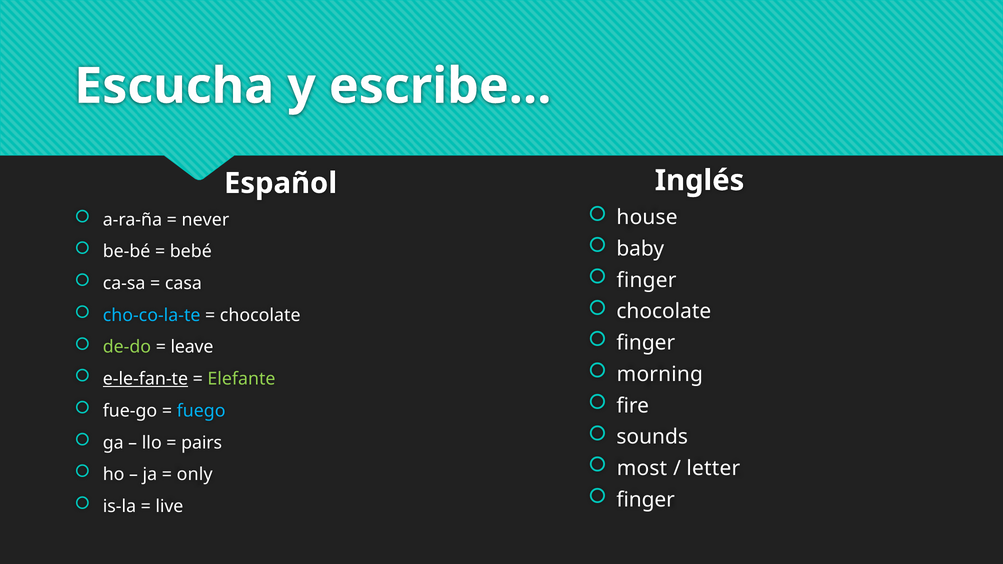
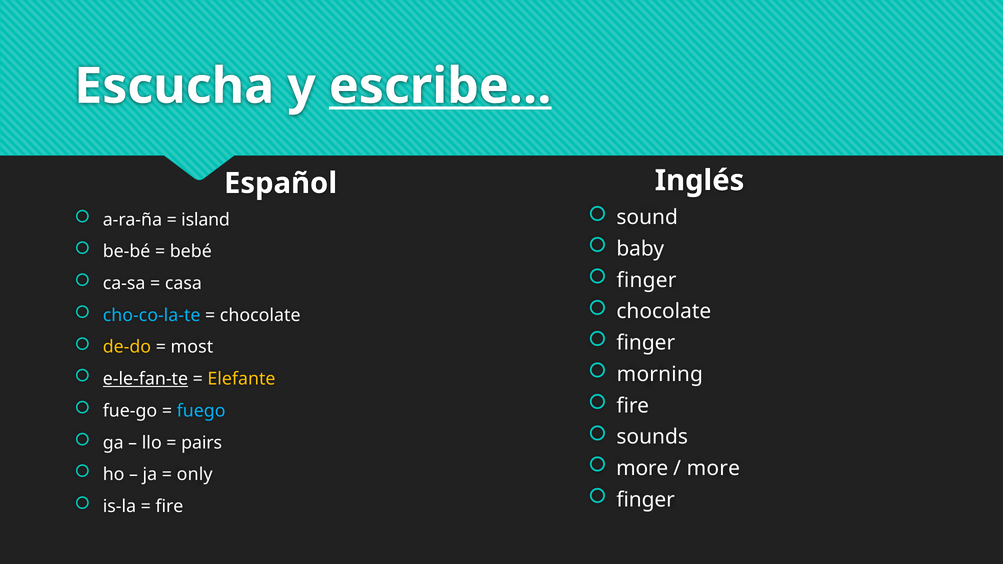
escribe… underline: none -> present (440, 86)
house: house -> sound (647, 218)
never: never -> island (206, 220)
de-do colour: light green -> yellow (127, 347)
leave: leave -> most (192, 347)
Elefante colour: light green -> yellow (241, 379)
most: most -> more (642, 468)
letter: letter -> more (713, 468)
live: live -> fire (169, 507)
